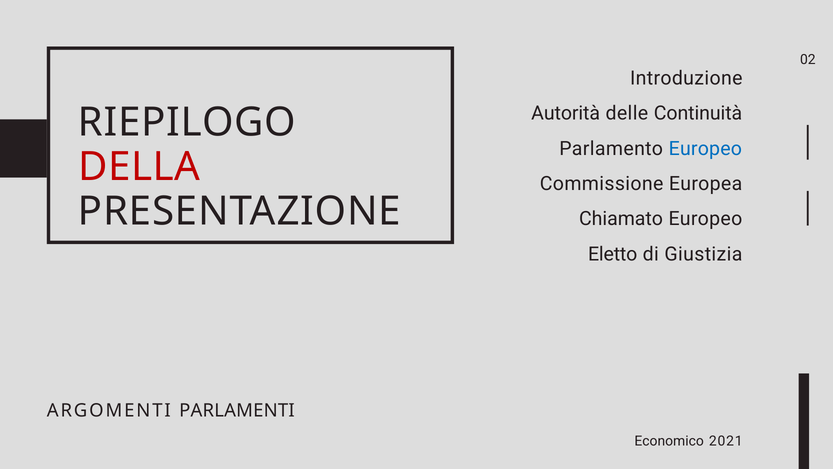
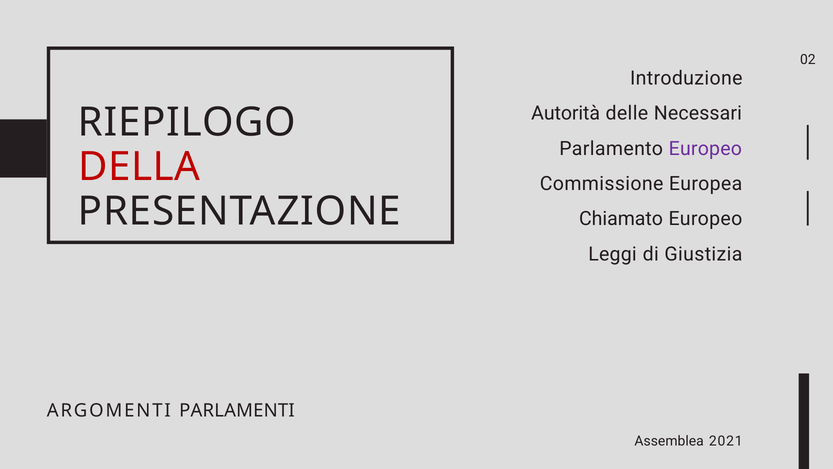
Continuità: Continuità -> Necessari (698, 113)
Europeo colour: blue -> purple (705, 148)
Eletto: Eletto -> Leggi (613, 254)
Economico: Economico -> Assemblea (669, 441)
